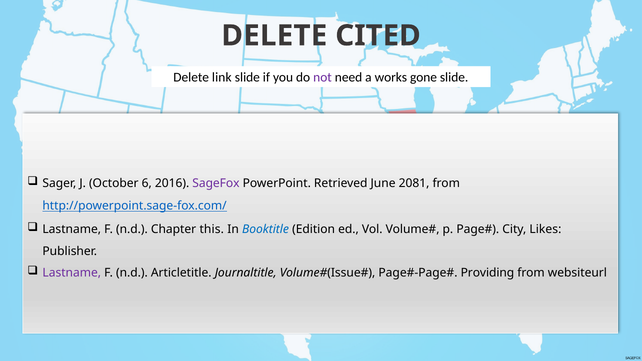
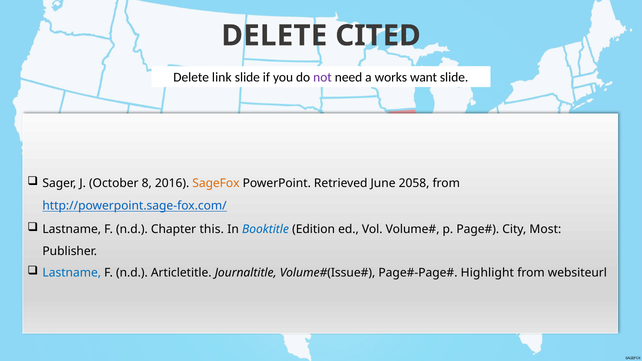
gone: gone -> want (424, 78)
6: 6 -> 8 (147, 183)
SageFox colour: purple -> orange (216, 183)
2081: 2081 -> 2058 (414, 183)
Likes: Likes -> Most (545, 229)
Lastname colour: purple -> blue (72, 273)
Providing: Providing -> Highlight (487, 273)
